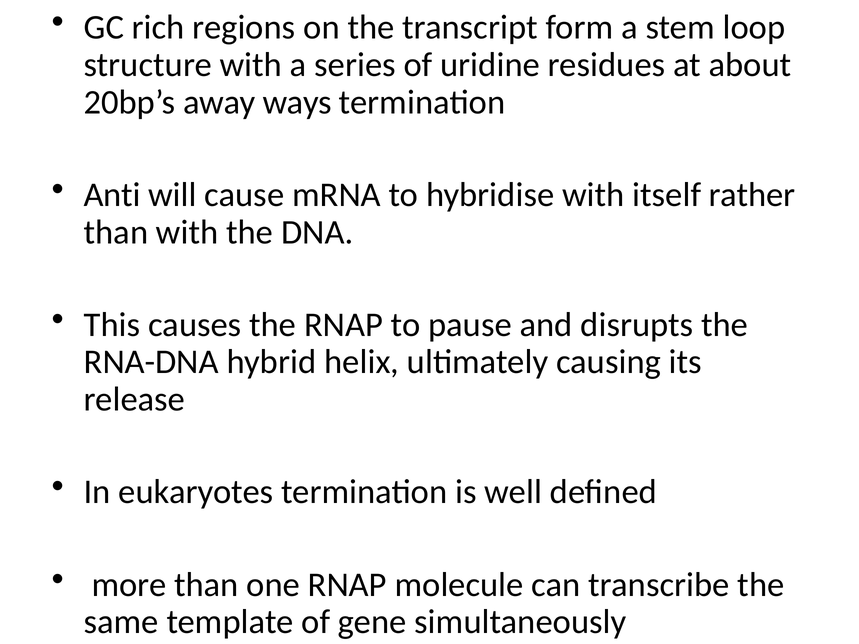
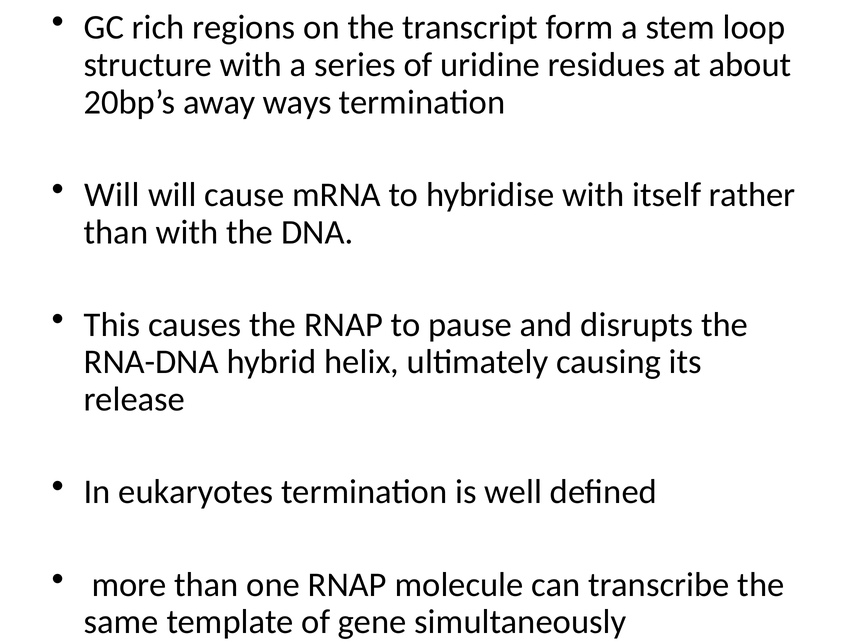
Anti: Anti -> Will (112, 195)
